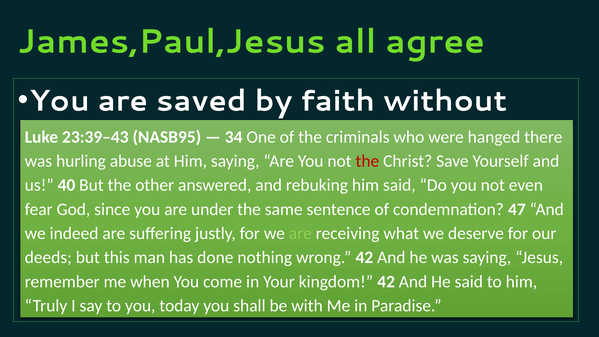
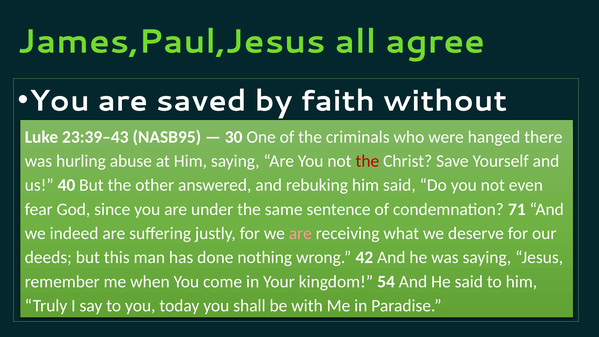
34: 34 -> 30 (234, 137)
47: 47 -> 71 (517, 209)
are colour: light green -> pink (300, 233)
kingdom 42: 42 -> 54 (386, 282)
